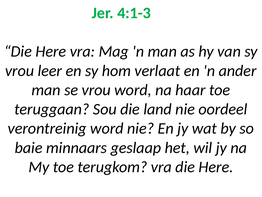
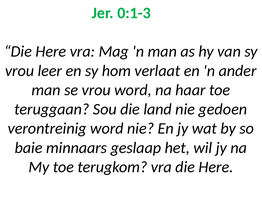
4:1-3: 4:1-3 -> 0:1-3 (134, 13)
oordeel: oordeel -> gedoen (223, 109)
